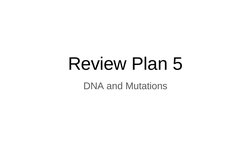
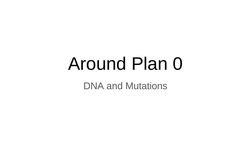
Review: Review -> Around (97, 64)
5: 5 -> 0 (178, 64)
